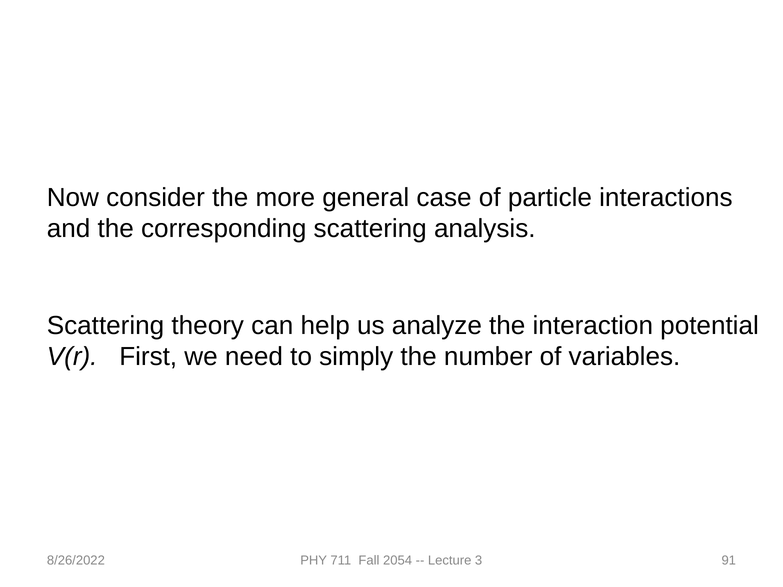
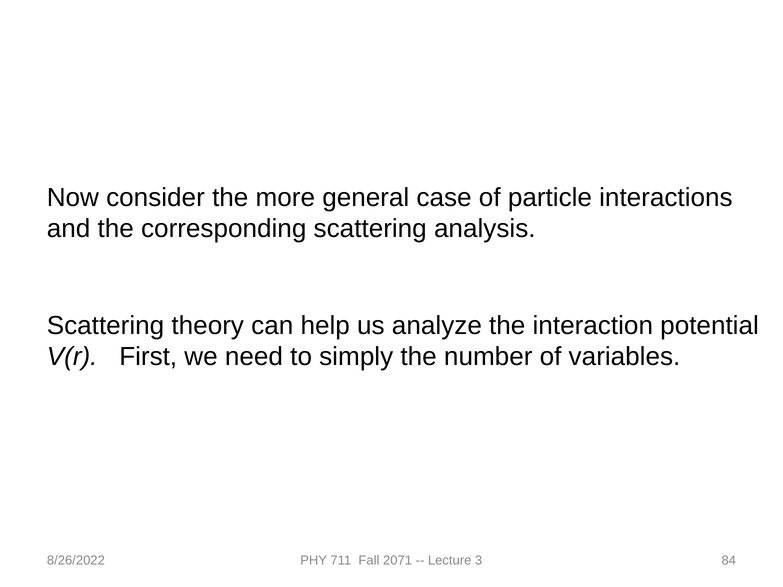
2054: 2054 -> 2071 (398, 561)
91: 91 -> 84 (729, 561)
